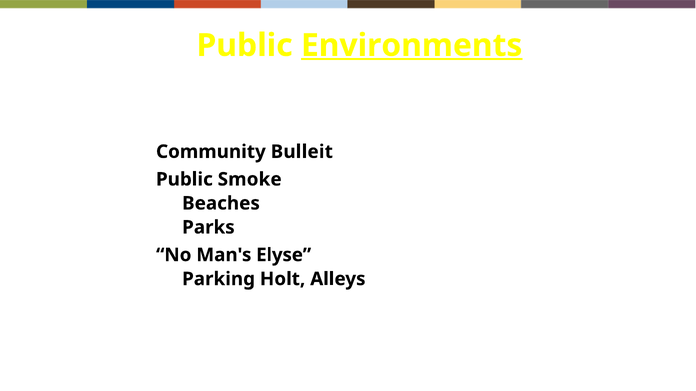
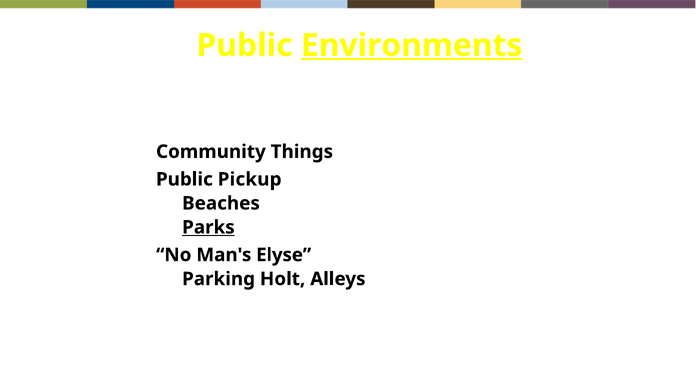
Bulleit: Bulleit -> Things (302, 152)
Smoke: Smoke -> Pickup (250, 180)
Parks underline: none -> present (208, 228)
